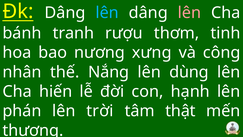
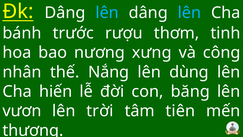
lên colour: pink -> light blue (189, 13)
tranh: tranh -> trước (73, 33)
hạnh: hạnh -> băng (190, 91)
phán: phán -> vươn (22, 111)
thật: thật -> tiên (180, 111)
